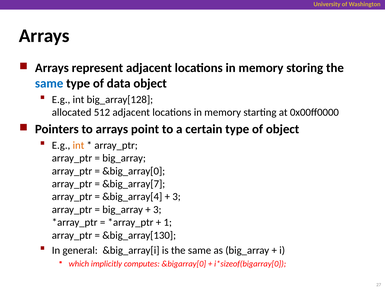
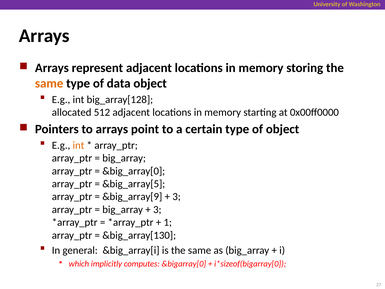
same colour: blue -> orange (49, 83)
&big_array[7: &big_array[7 -> &big_array[5 (134, 184)
&big_array[4: &big_array[4 -> &big_array[9 (132, 197)
